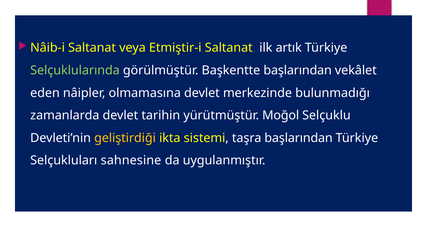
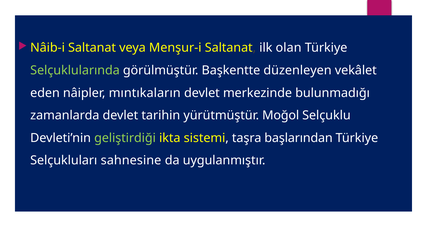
Etmiştir-i: Etmiştir-i -> Menşur-i (175, 48)
artık: artık -> olan (289, 48)
Başkentte başlarından: başlarından -> düzenleyen (298, 70)
olmamasına: olmamasına -> mıntıkaların (145, 93)
geliştirdiği colour: yellow -> light green (125, 138)
